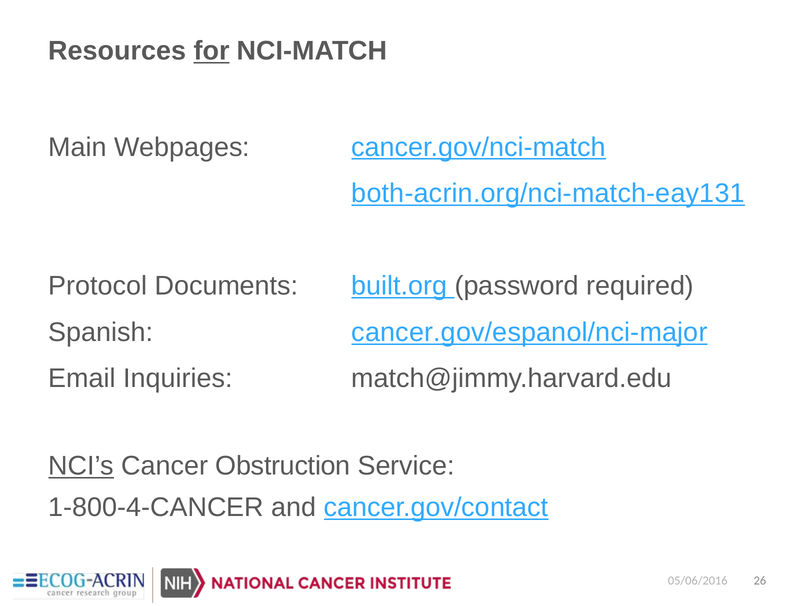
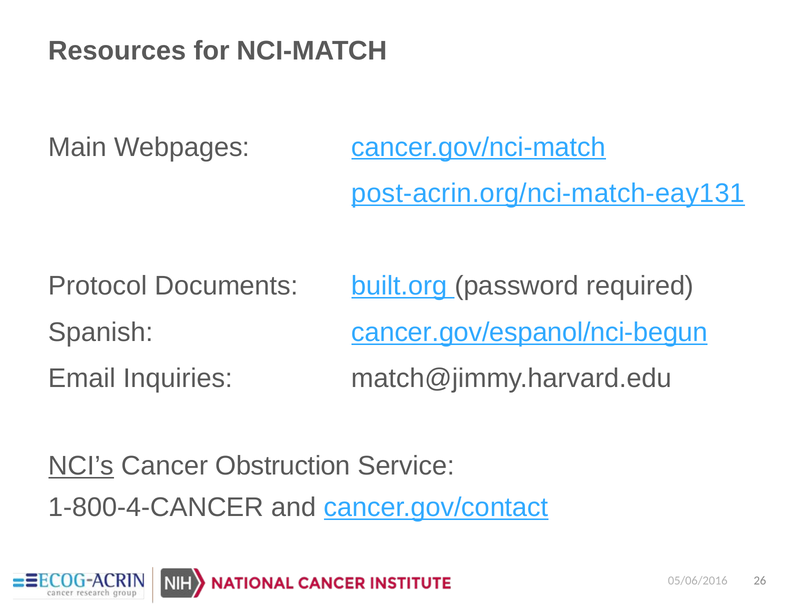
for underline: present -> none (212, 51)
both-acrin.org/nci-match-eay131: both-acrin.org/nci-match-eay131 -> post-acrin.org/nci-match-eay131 (548, 193)
cancer.gov/espanol/nci-major: cancer.gov/espanol/nci-major -> cancer.gov/espanol/nci-begun (530, 332)
